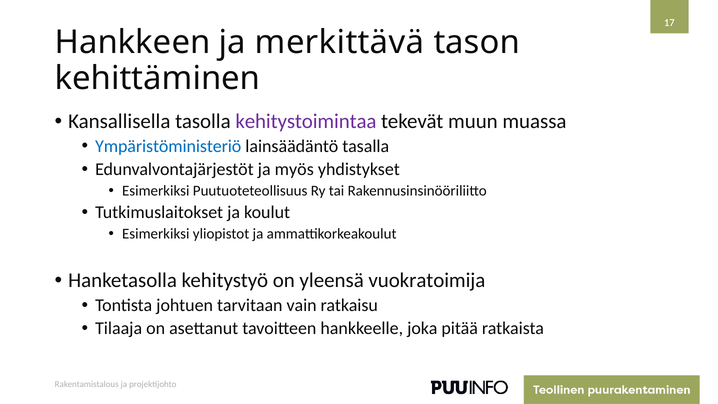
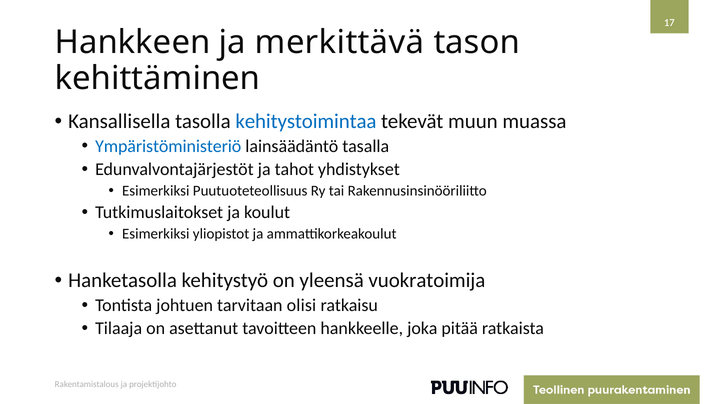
kehitystoimintaa colour: purple -> blue (306, 121)
myös: myös -> tahot (294, 169)
vain: vain -> olisi (301, 305)
